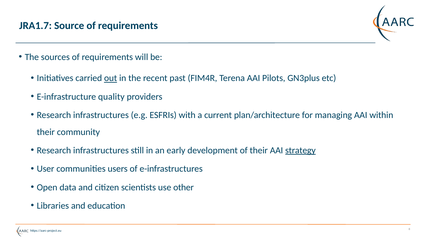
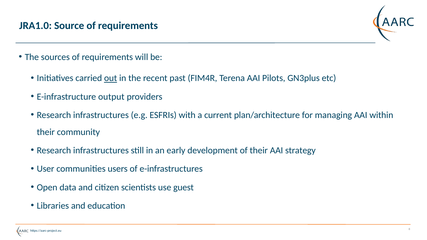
JRA1.7: JRA1.7 -> JRA1.0 (35, 26)
quality: quality -> output (111, 97)
strategy underline: present -> none (300, 151)
other: other -> guest (184, 187)
